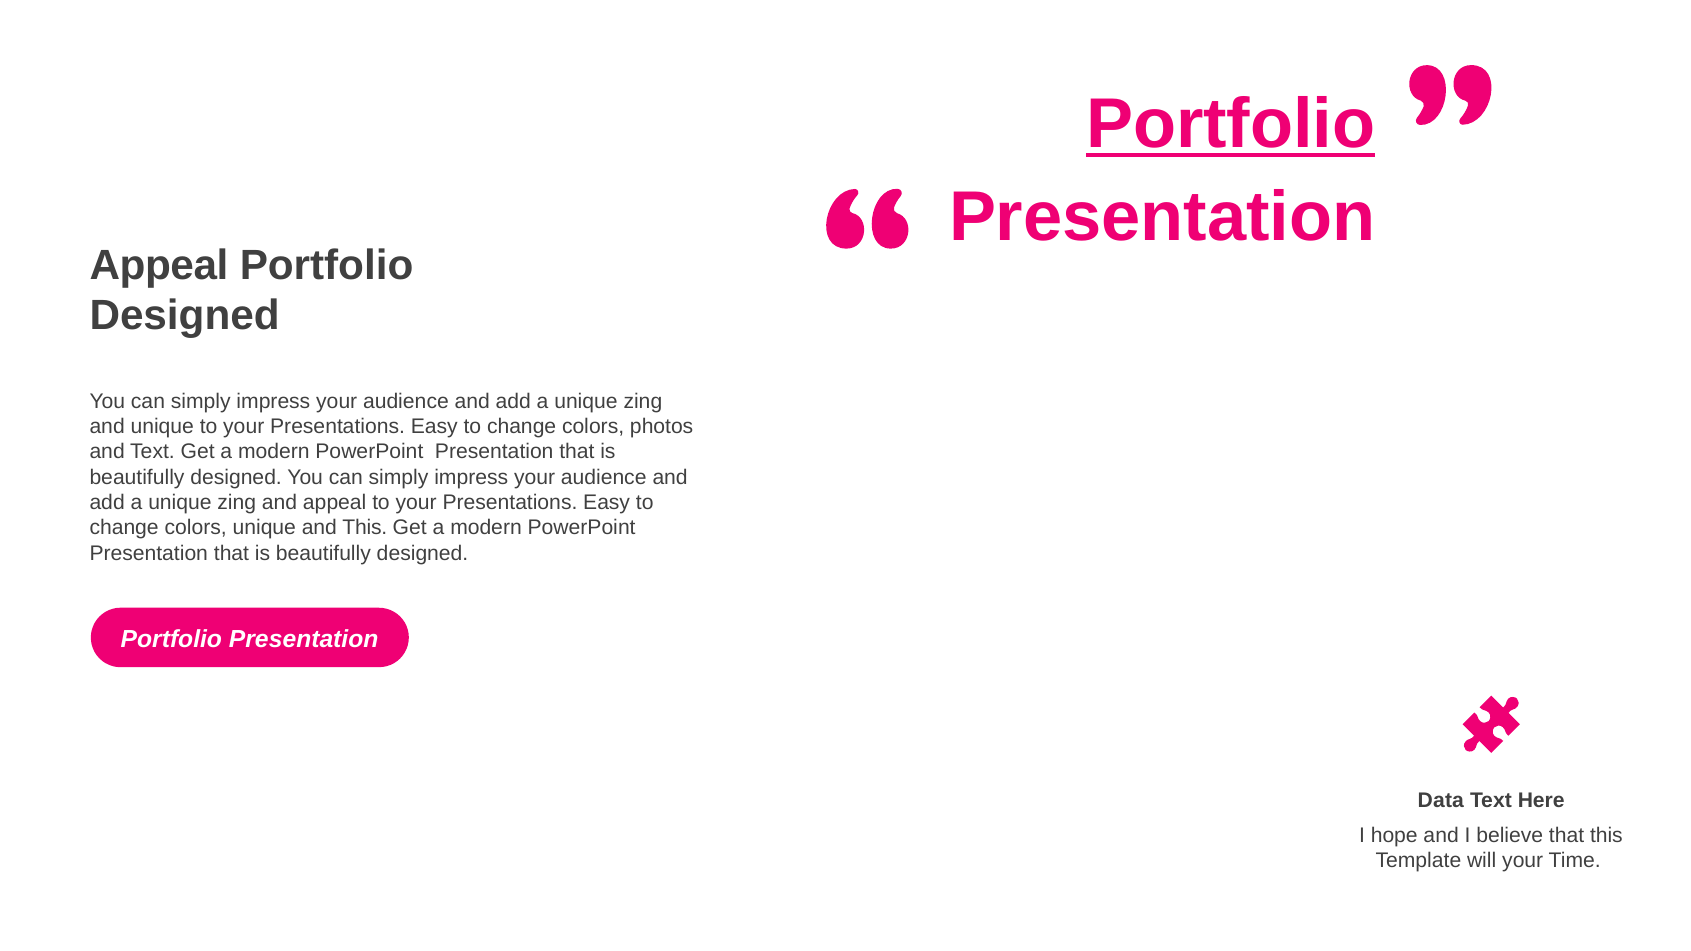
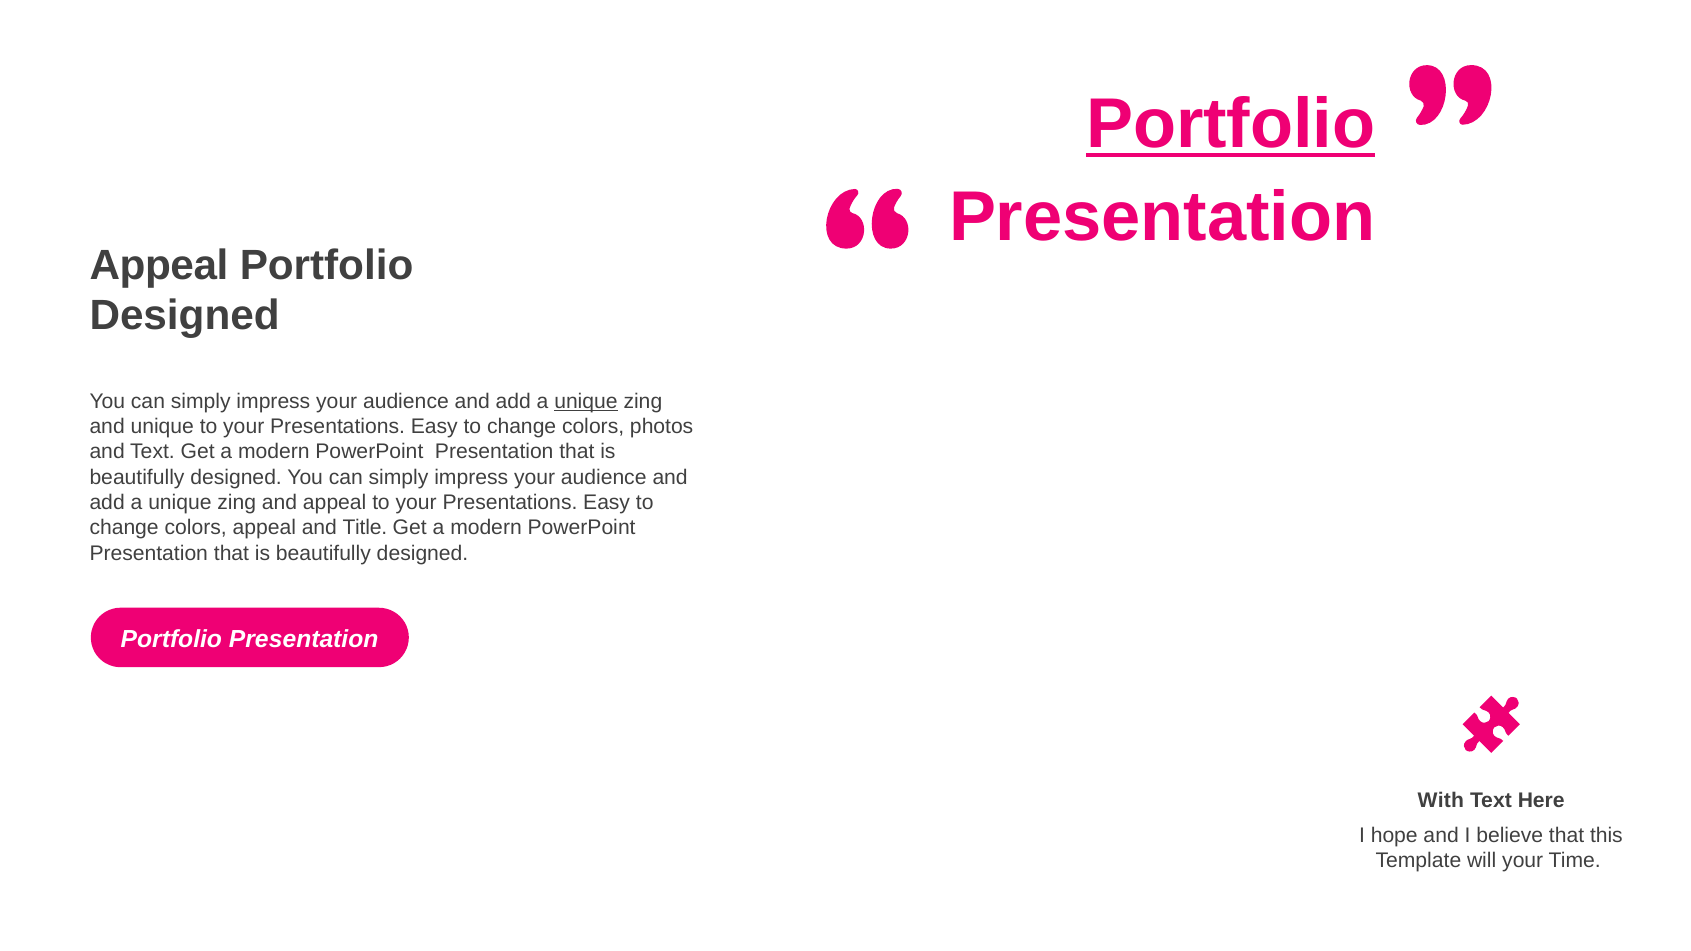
unique underline: none -> present (586, 401)
colors unique: unique -> appeal (264, 528)
and This: This -> Title (365, 528)
Data: Data -> With (1441, 800)
